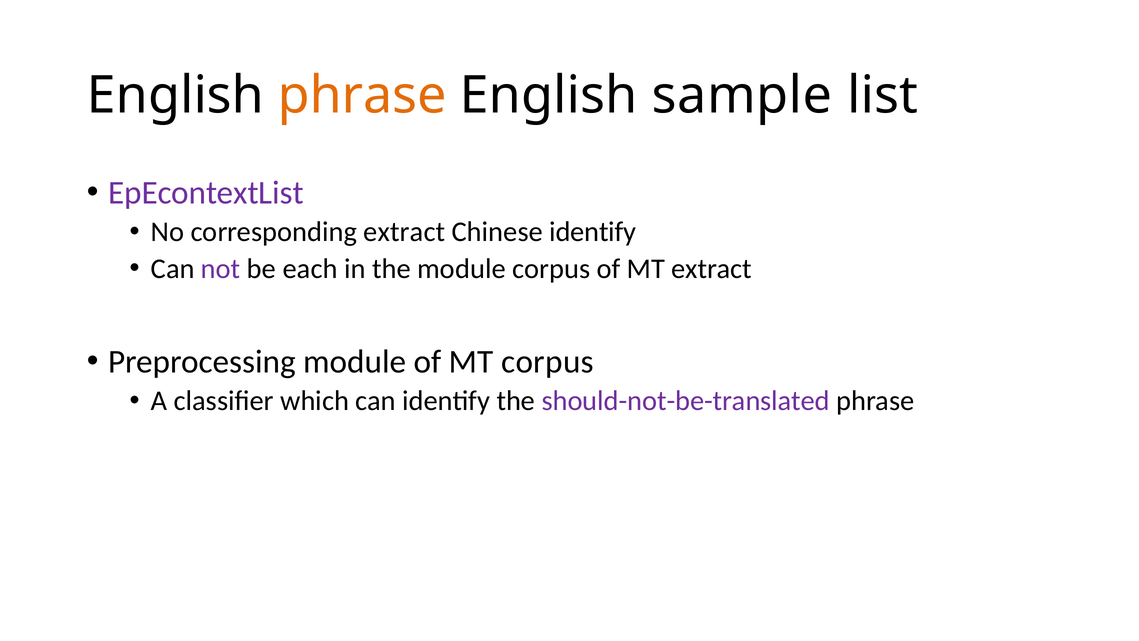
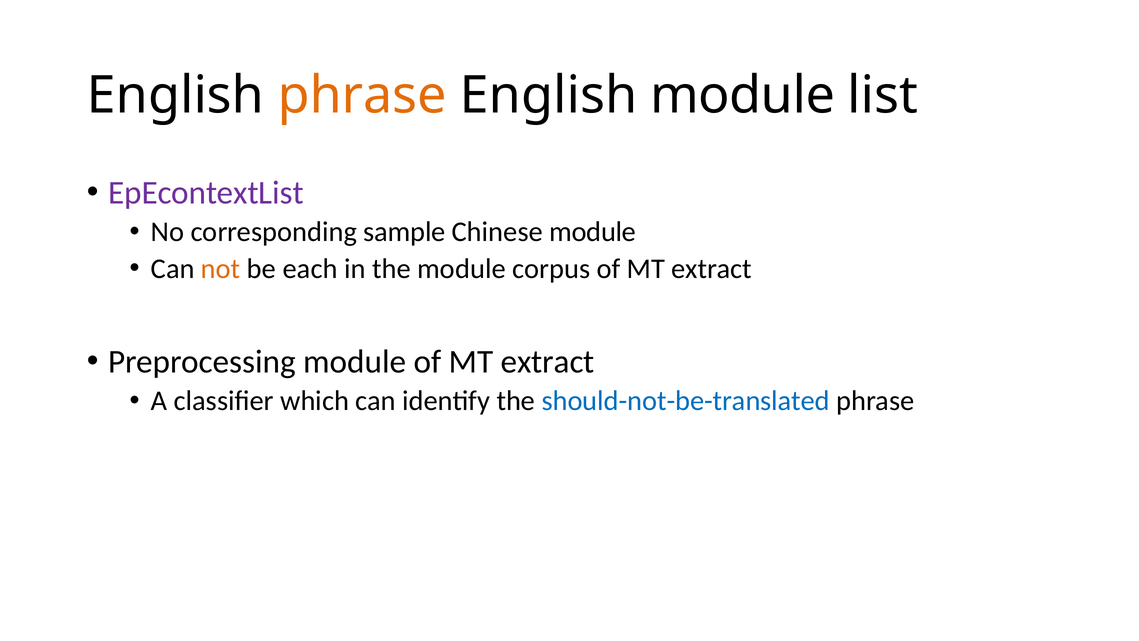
English sample: sample -> module (743, 96)
corresponding extract: extract -> sample (405, 232)
Chinese identify: identify -> module (593, 232)
not colour: purple -> orange (221, 268)
module of MT corpus: corpus -> extract (548, 361)
should-not-be-translated colour: purple -> blue (686, 401)
